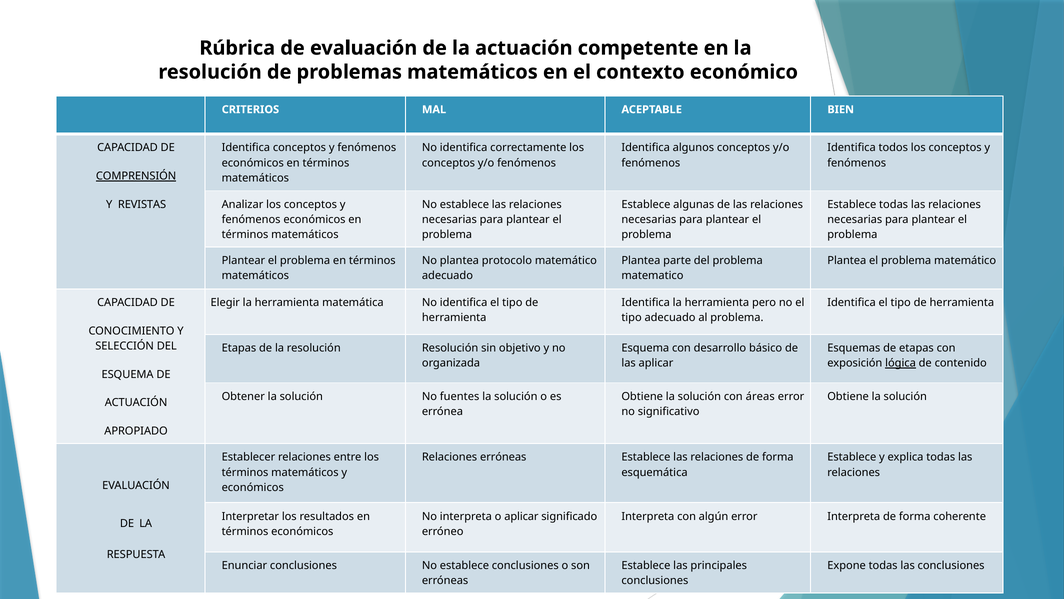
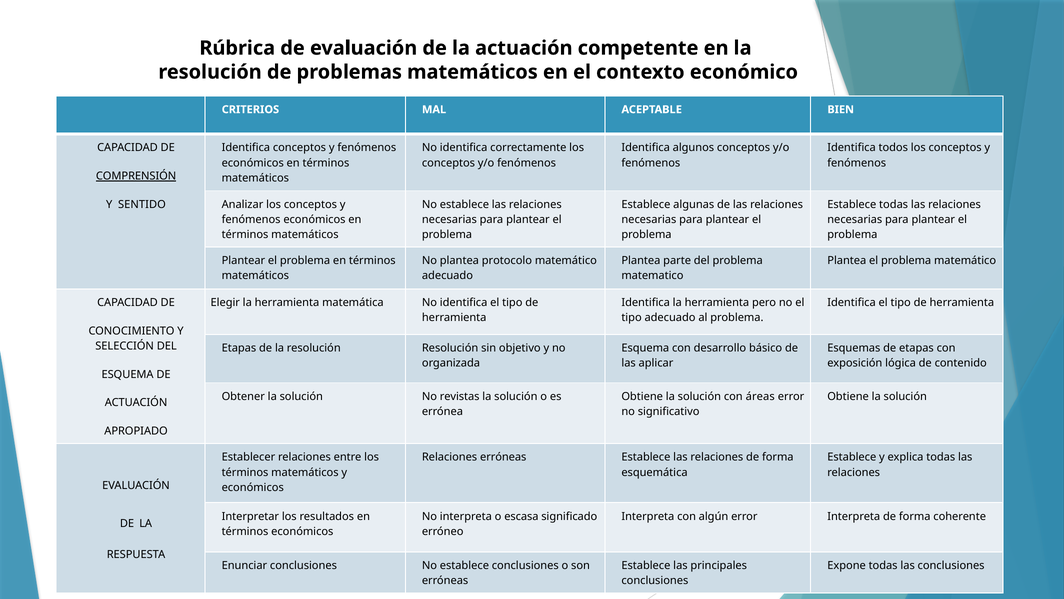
REVISTAS: REVISTAS -> SENTIDO (142, 204)
lógica underline: present -> none (901, 363)
fuentes: fuentes -> revistas (460, 396)
o aplicar: aplicar -> escasa (521, 516)
